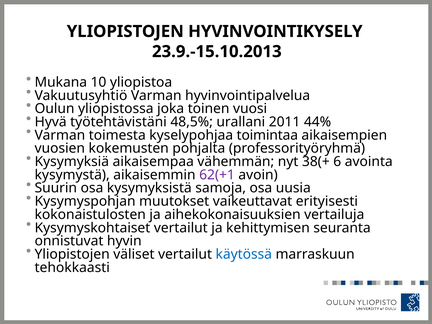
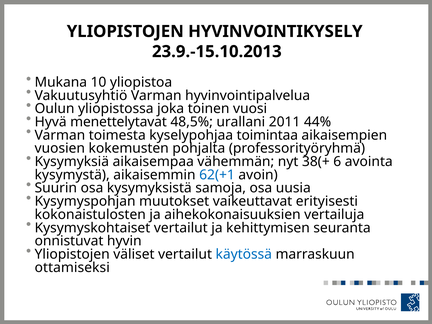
työtehtävistäni: työtehtävistäni -> menettelytavat (119, 122)
62(+1 colour: purple -> blue (217, 175)
tehokkaasti: tehokkaasti -> ottamiseksi (72, 267)
